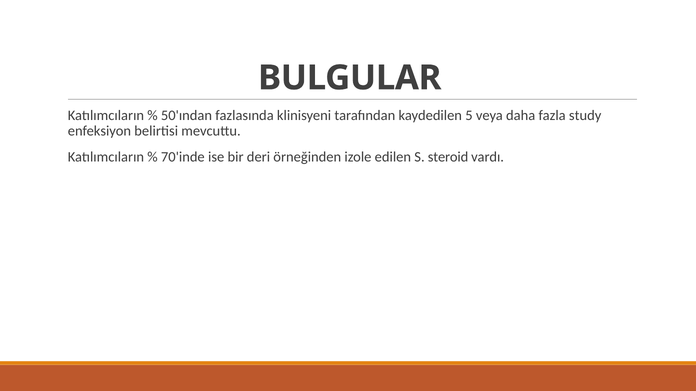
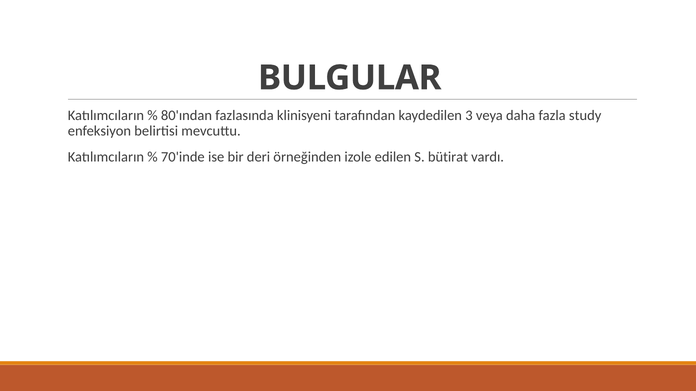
50'ından: 50'ından -> 80'ından (187, 116)
5: 5 -> 3 (469, 116)
steroid: steroid -> bütirat (448, 157)
